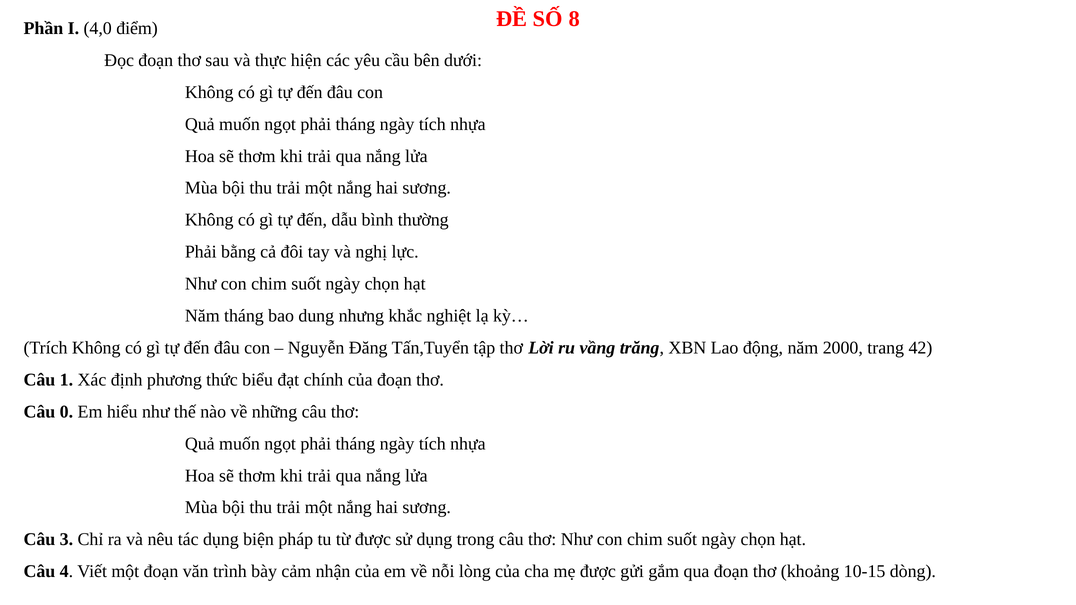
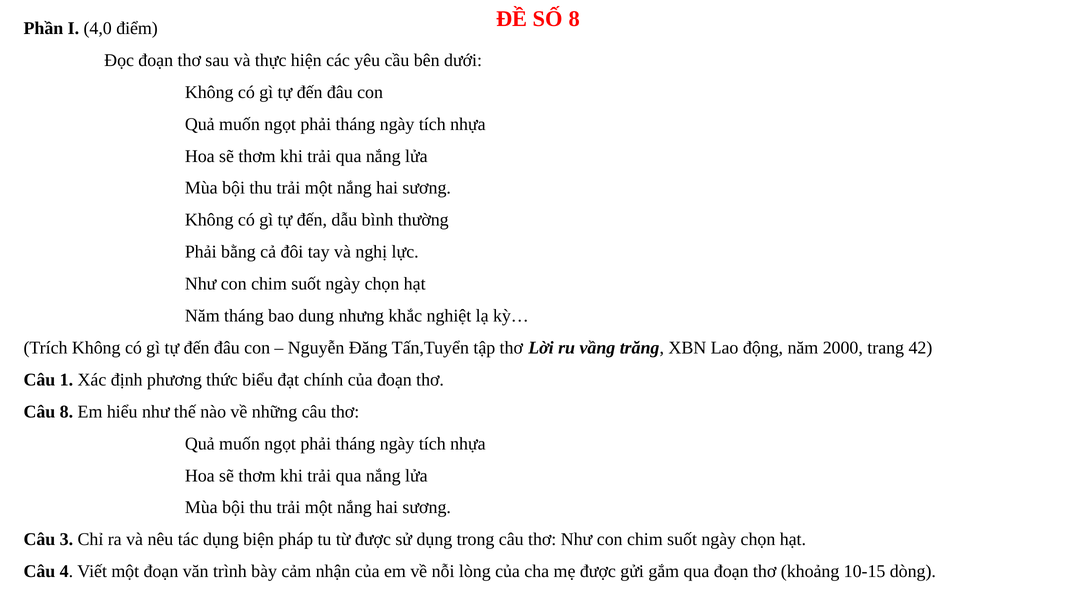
Câu 0: 0 -> 8 (66, 412)
